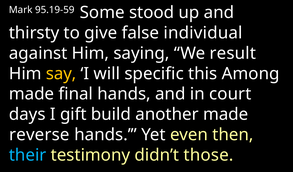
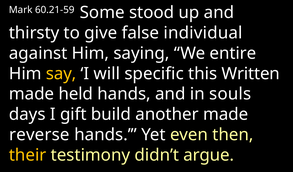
95.19-59: 95.19-59 -> 60.21-59 (55, 10)
result: result -> entire (233, 53)
Among: Among -> Written (251, 73)
final: final -> held (76, 94)
court: court -> souls (230, 94)
their colour: light blue -> yellow (28, 155)
those: those -> argue (209, 155)
